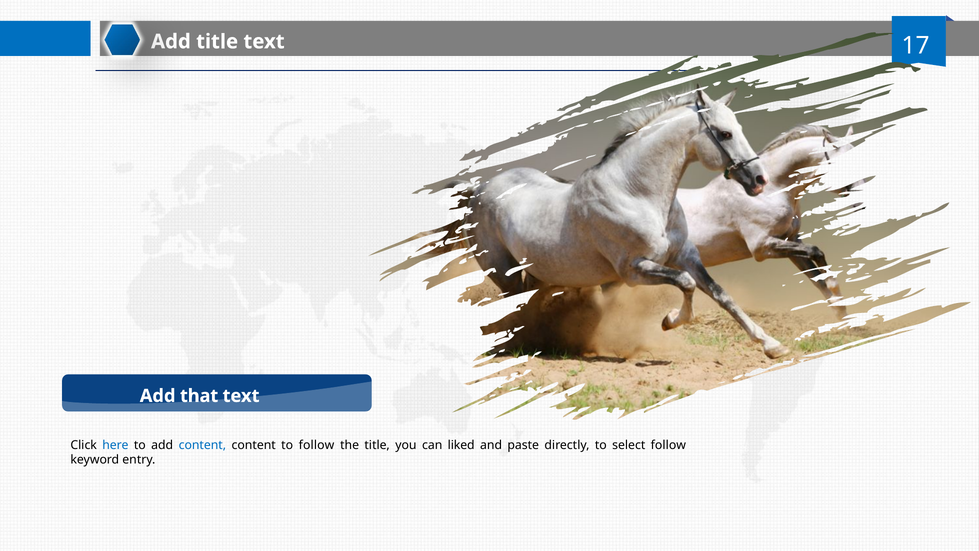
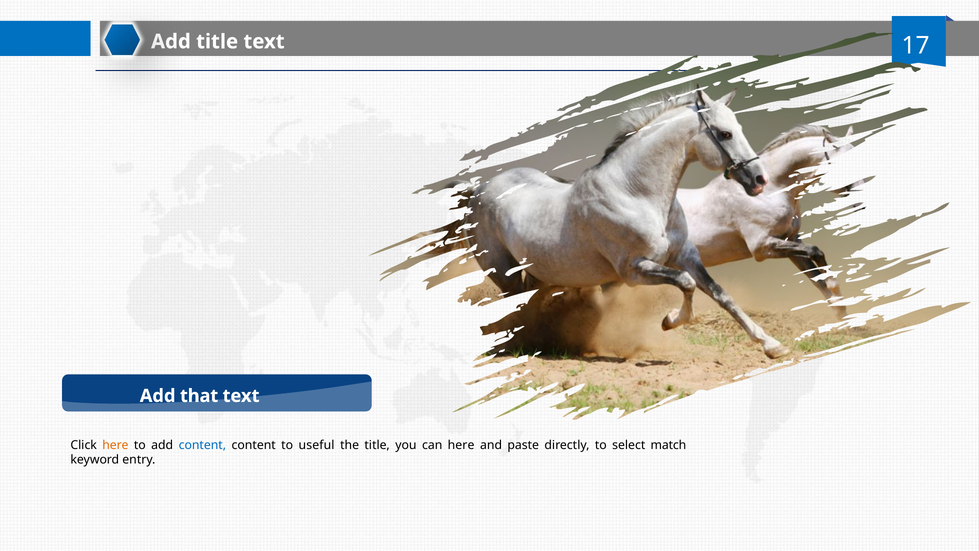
here colour: blue -> orange (115, 445)
to follow: follow -> useful (317, 445)
can liked: liked -> here (461, 445)
select follow: follow -> match (668, 445)
